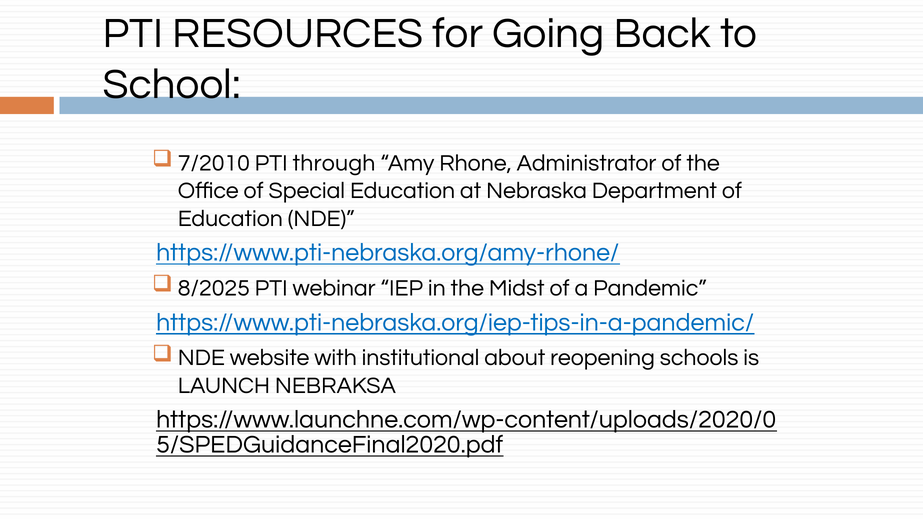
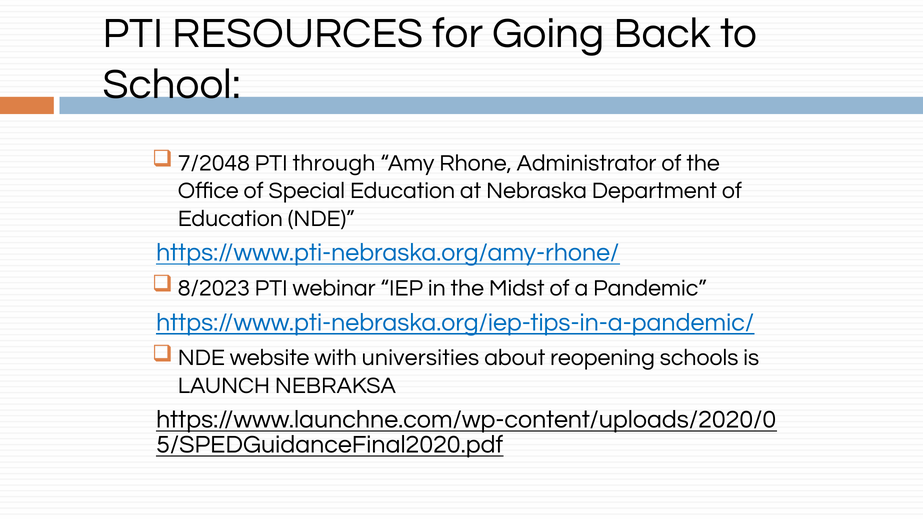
7/2010: 7/2010 -> 7/2048 (214, 163)
8/2025: 8/2025 -> 8/2023 (214, 288)
institutional: institutional -> universities (420, 358)
